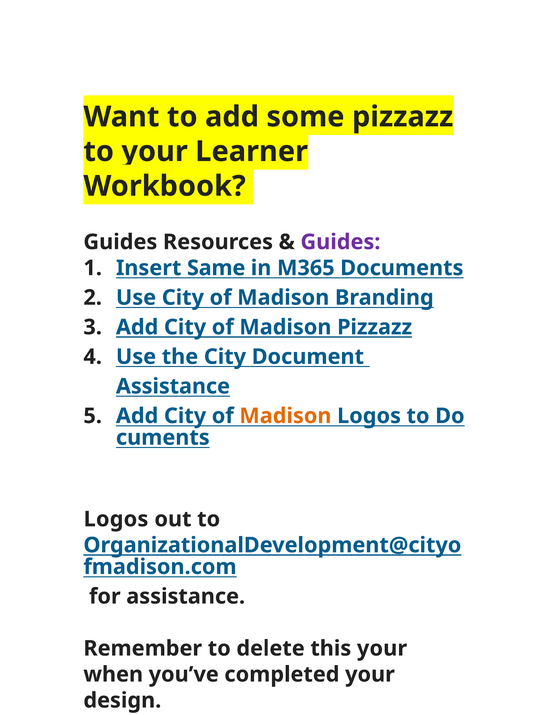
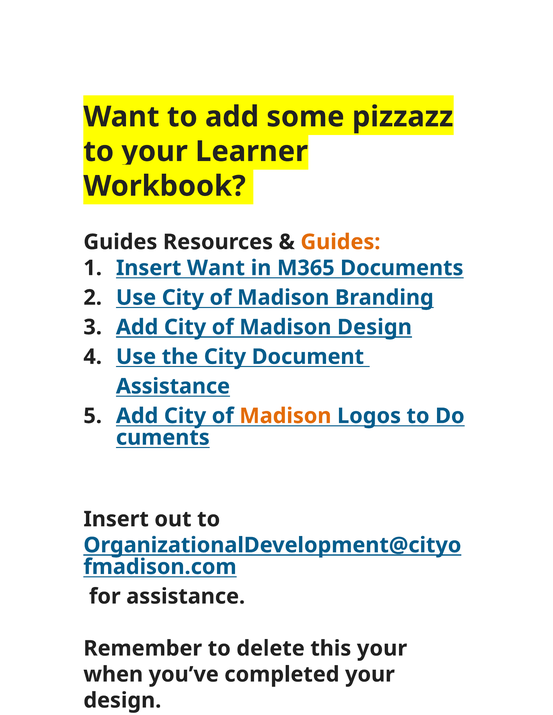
Guides colour: purple -> orange (340, 242)
Insert Same: Same -> Want (216, 268)
Madison Pizzazz: Pizzazz -> Design (374, 327)
Logos: Logos -> Insert (116, 520)
